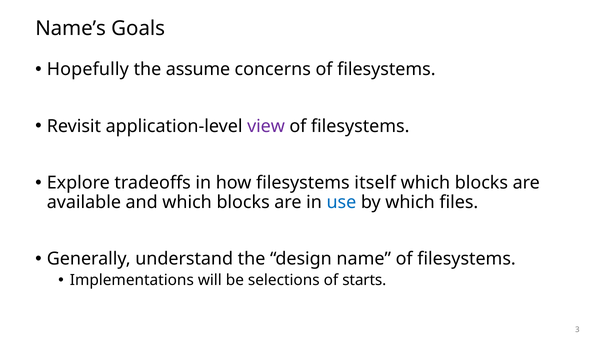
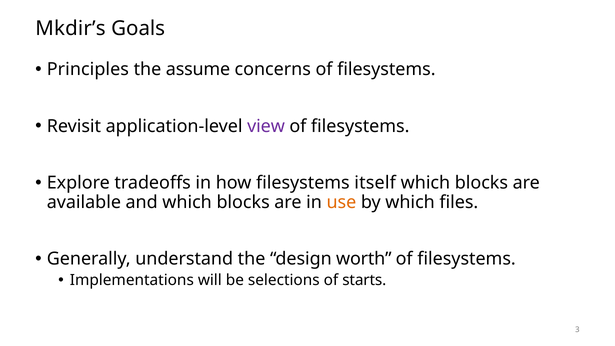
Name’s: Name’s -> Mkdir’s (70, 29)
Hopefully: Hopefully -> Principles (88, 70)
use colour: blue -> orange (341, 202)
name: name -> worth (364, 259)
